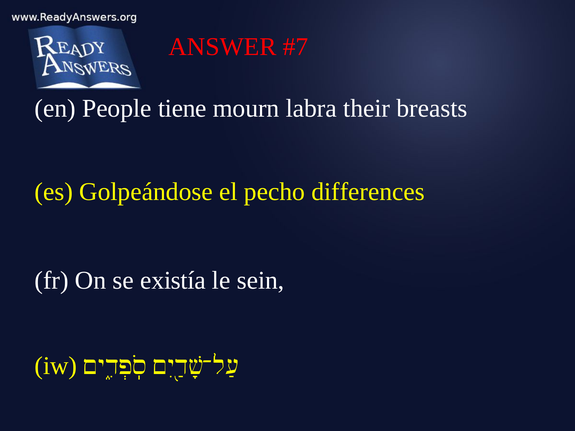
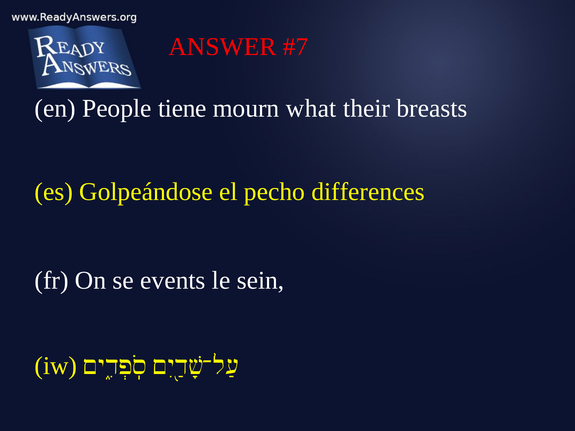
labra: labra -> what (311, 109)
existía: existía -> events (173, 281)
